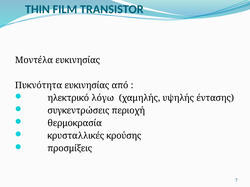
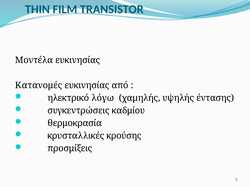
Πυκνότητα: Πυκνότητα -> Κατανομές (39, 86)
περιοχή: περιοχή -> καδμίου (128, 111)
